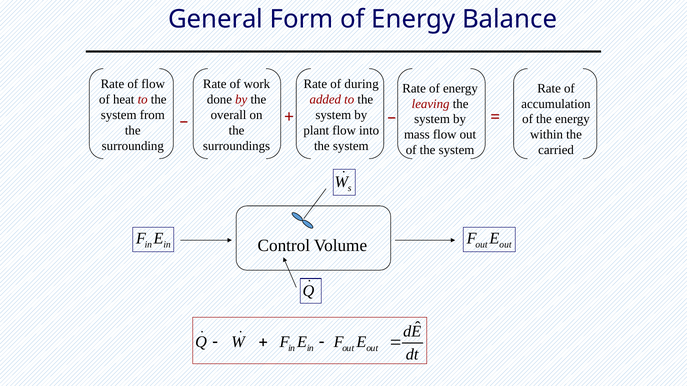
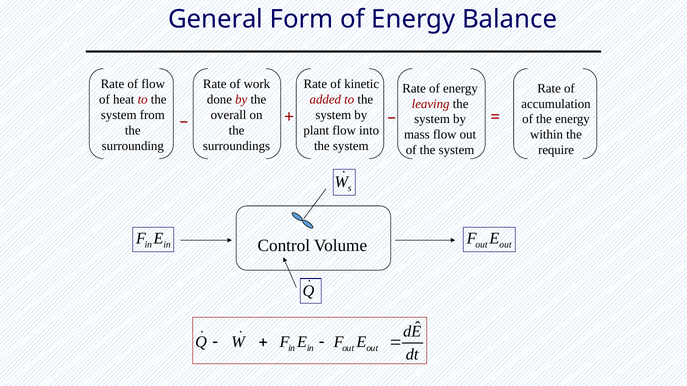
during: during -> kinetic (362, 84)
carried: carried -> require (556, 150)
